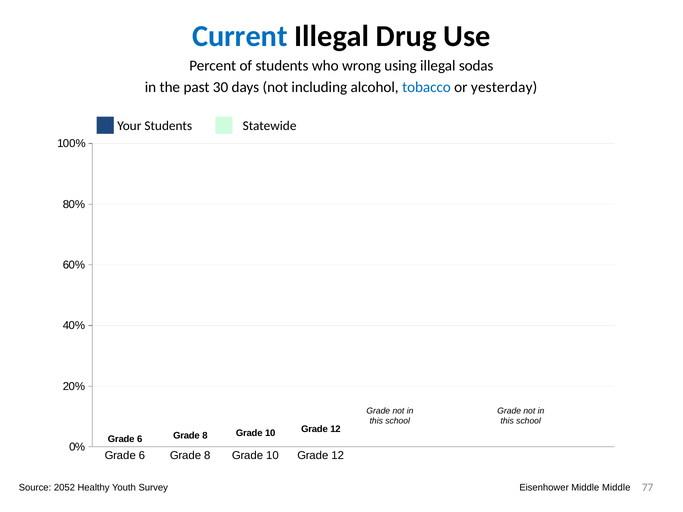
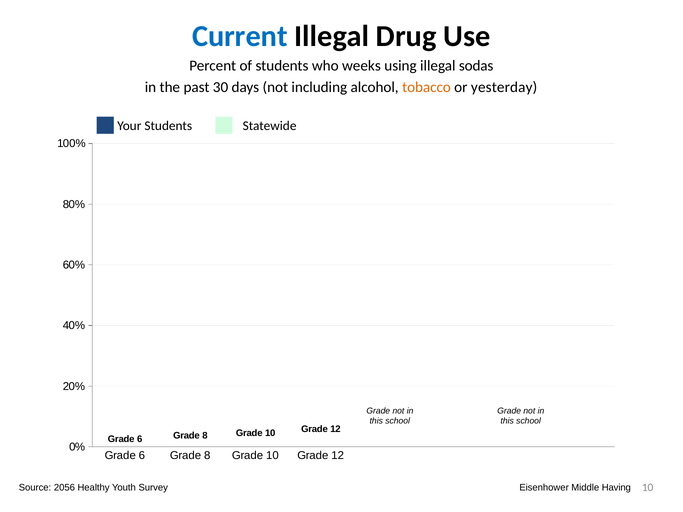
wrong: wrong -> weeks (361, 66)
tobacco colour: blue -> orange (426, 87)
2052: 2052 -> 2056 (64, 488)
Middle Middle: Middle -> Having (616, 488)
Survey 77: 77 -> 10 (648, 488)
